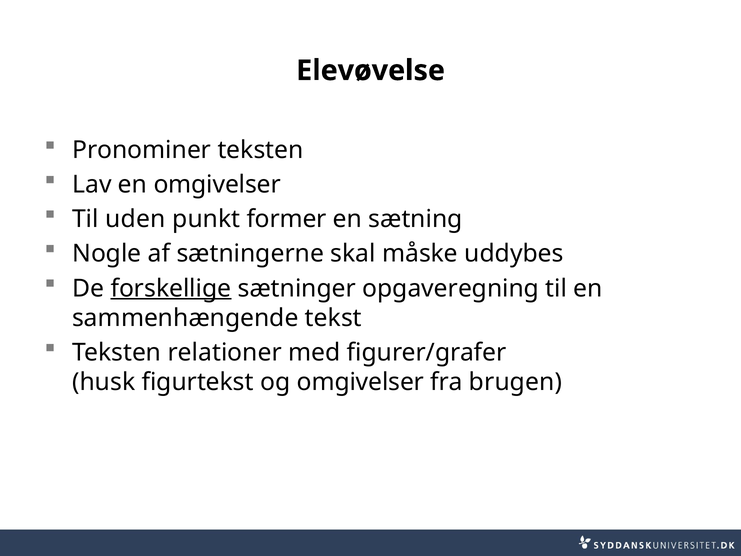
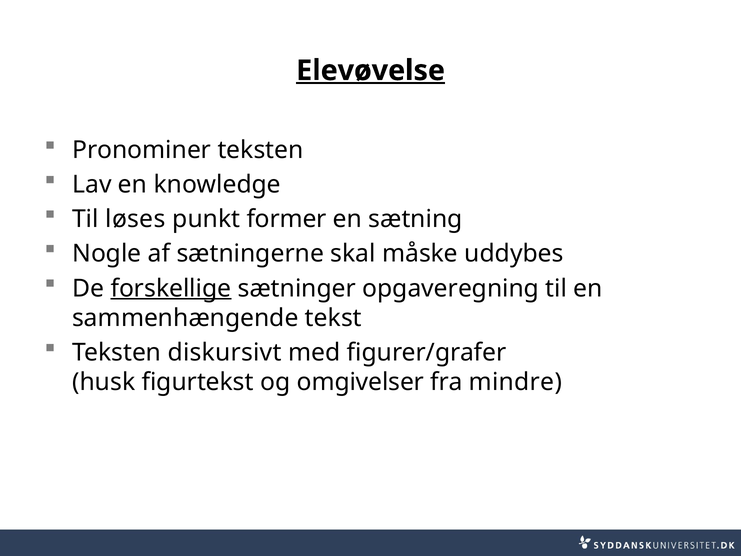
Elevøvelse underline: none -> present (371, 71)
en omgivelser: omgivelser -> knowledge (217, 185)
uden: uden -> løses (135, 219)
relationer: relationer -> diskursivt (225, 352)
brugen: brugen -> mindre (515, 382)
